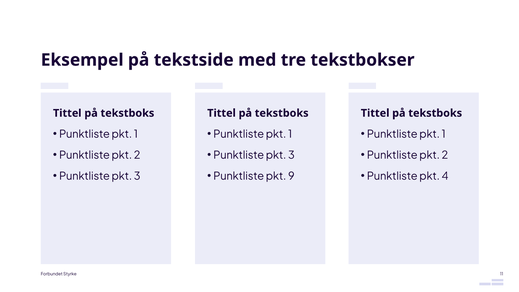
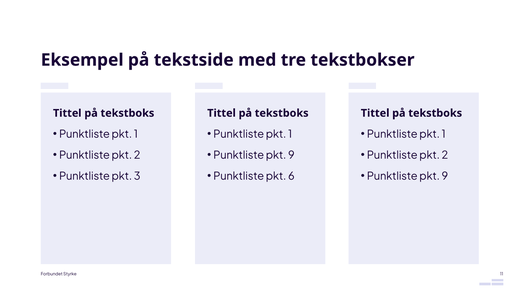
3: 3 -> 9 (291, 155)
9: 9 -> 6 (291, 176)
4: 4 -> 9 (445, 176)
